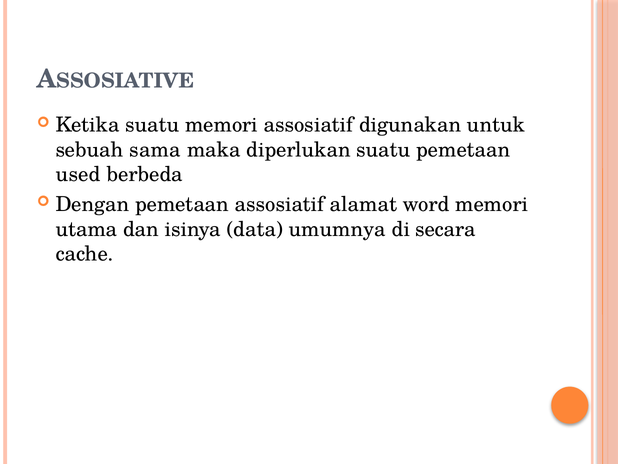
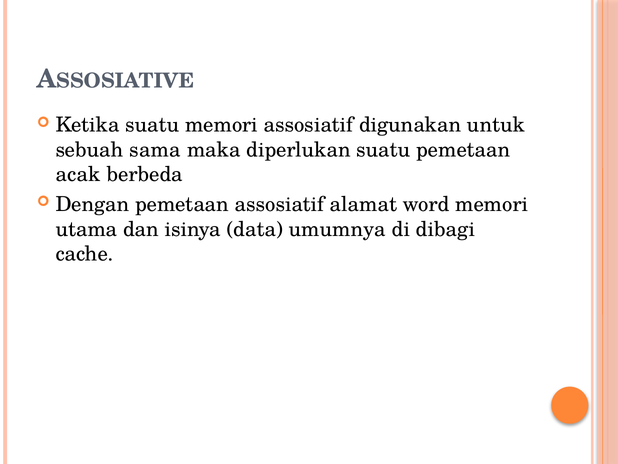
used: used -> acak (78, 174)
secara: secara -> dibagi (445, 229)
